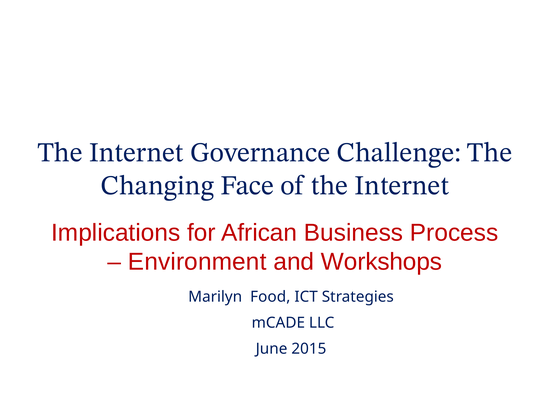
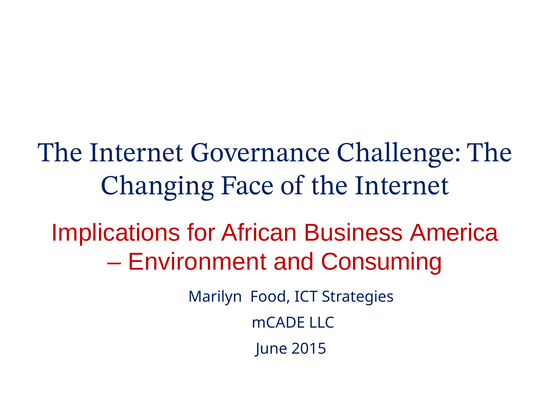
Process: Process -> America (454, 233)
Workshops: Workshops -> Consuming (382, 262)
